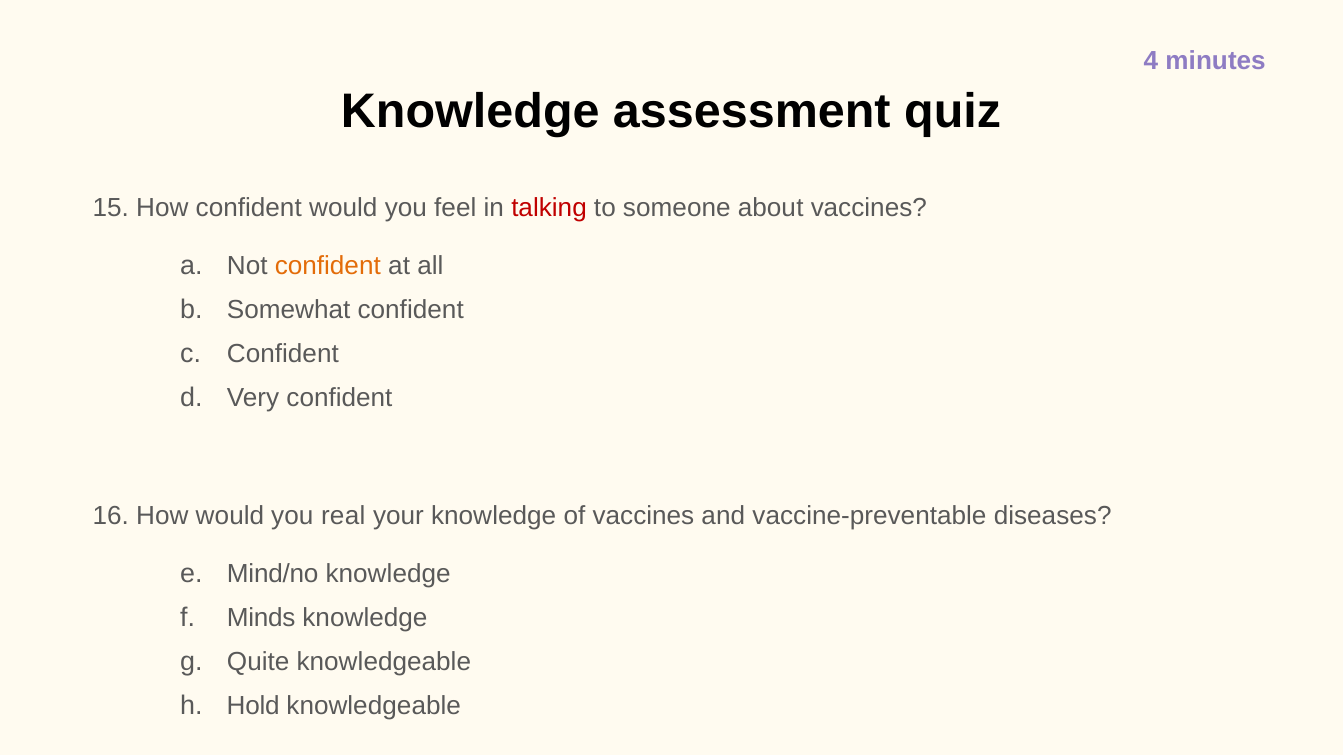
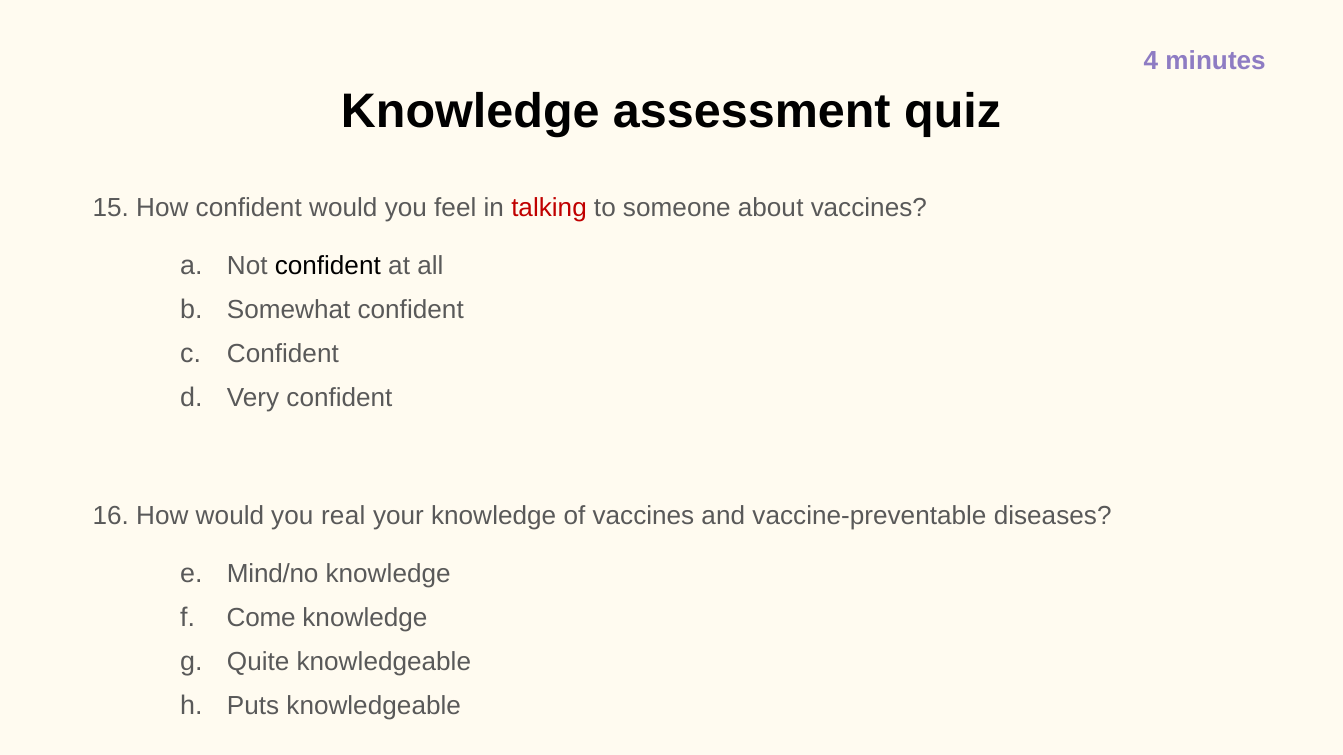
confident colour: orange -> black (328, 266)
Minds: Minds -> Come (261, 618)
Hold: Hold -> Puts (253, 706)
